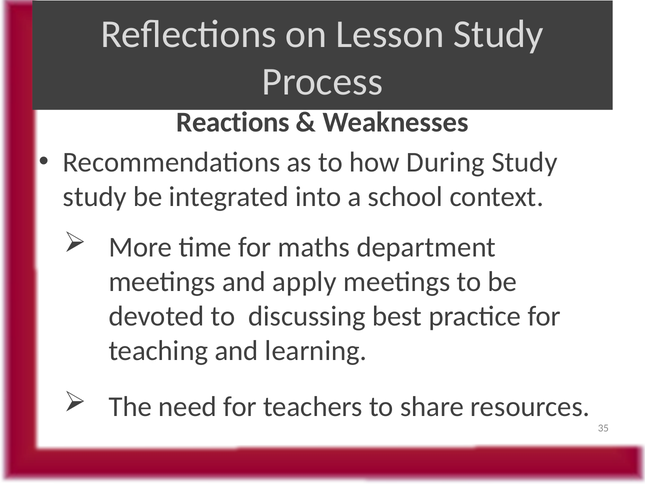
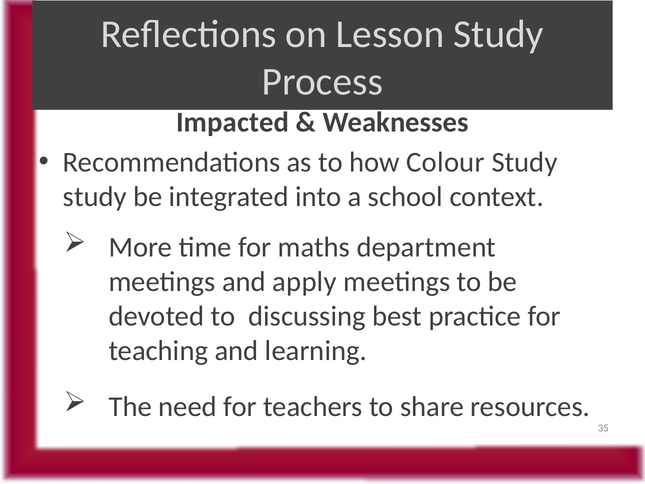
Reactions: Reactions -> Impacted (233, 122)
During: During -> Colour (446, 162)
